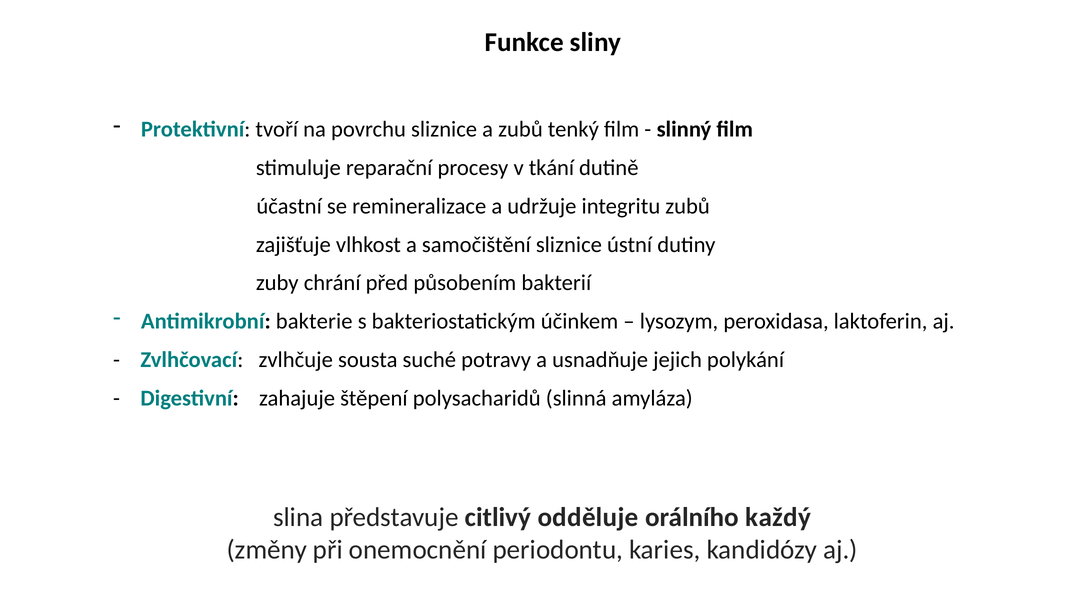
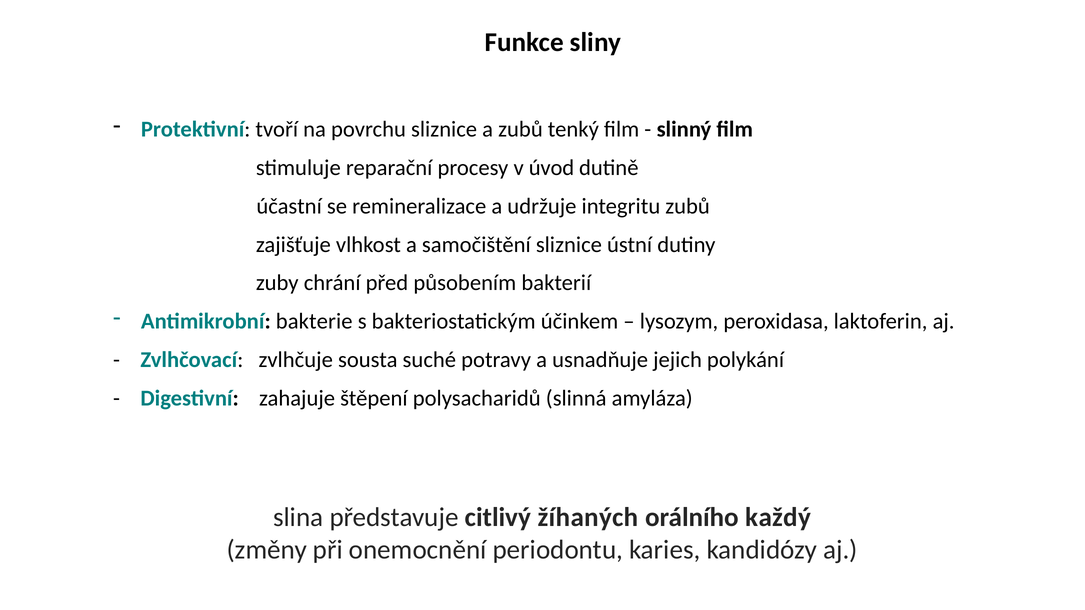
tkání: tkání -> úvod (551, 168)
odděluje: odděluje -> žíhaných (588, 518)
